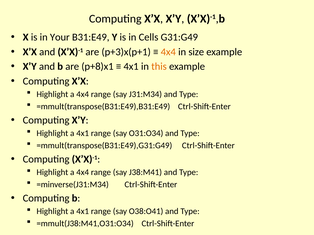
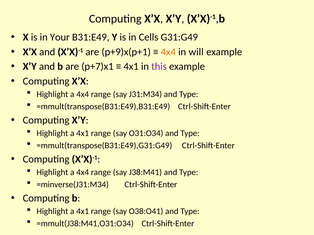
p+3)x(p+1: p+3)x(p+1 -> p+9)x(p+1 (126, 52)
size: size -> will (196, 52)
p+8)x1: p+8)x1 -> p+7)x1 (97, 67)
this colour: orange -> purple (159, 67)
